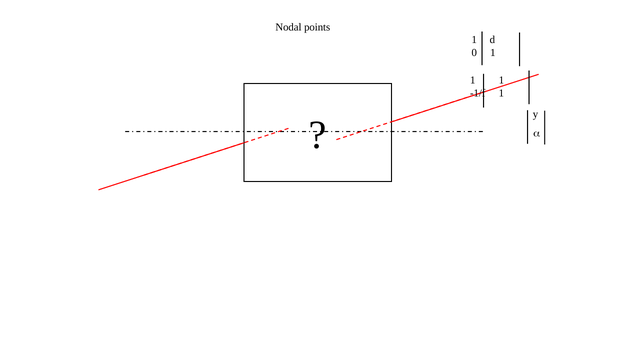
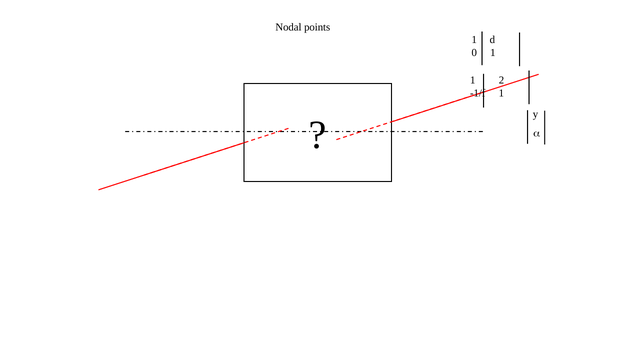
1: 1 -> 2 (501, 80)
